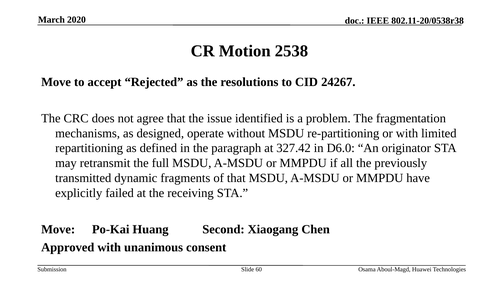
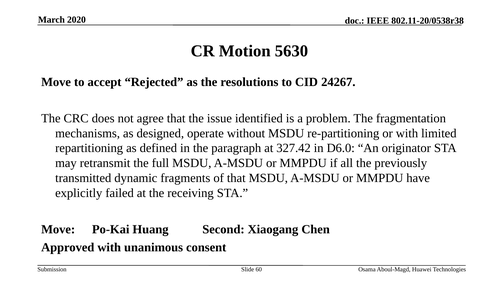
2538: 2538 -> 5630 (291, 51)
